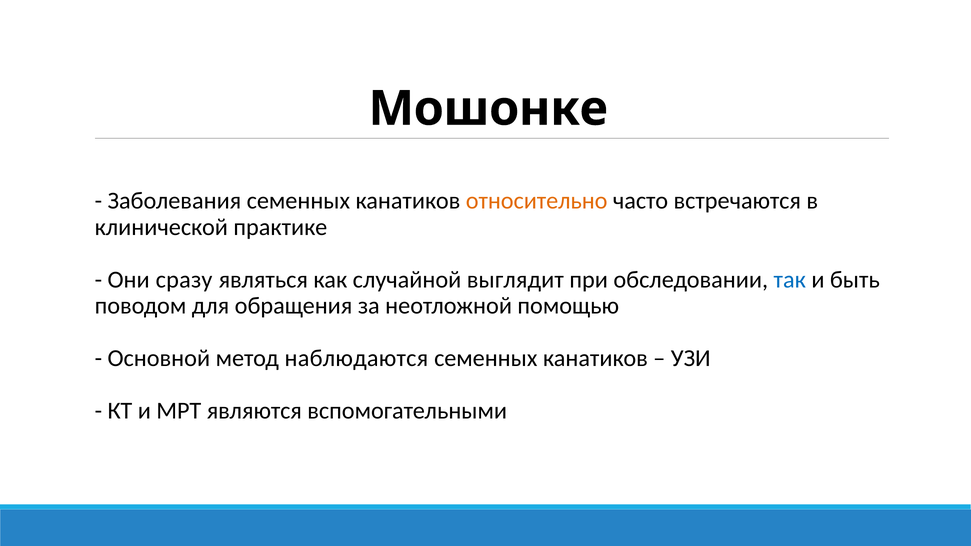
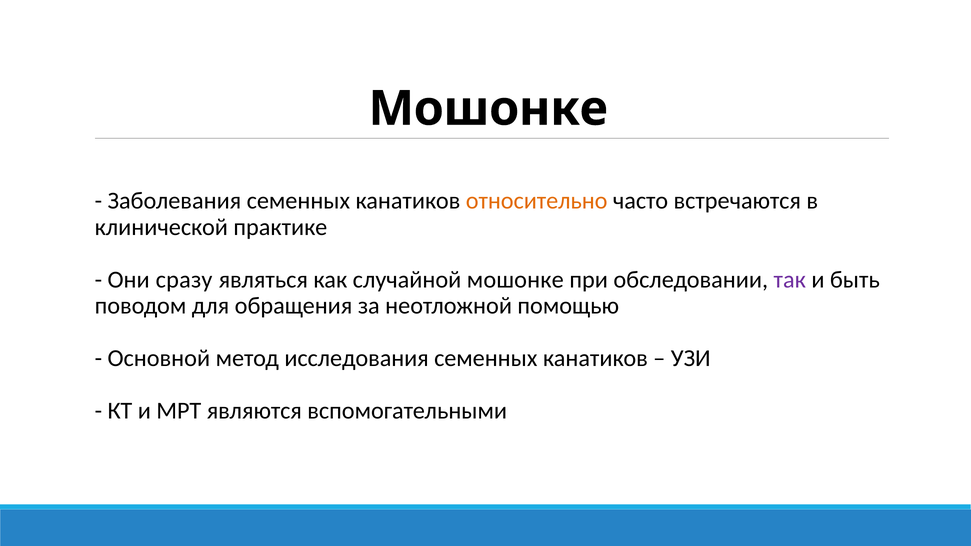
случайной выглядит: выглядит -> мошонке (515, 280)
так colour: blue -> purple (790, 280)
наблюдаются: наблюдаются -> исследования (357, 358)
